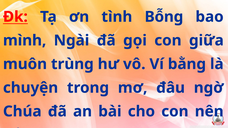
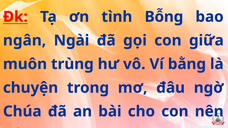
mình: mình -> ngân (25, 40)
